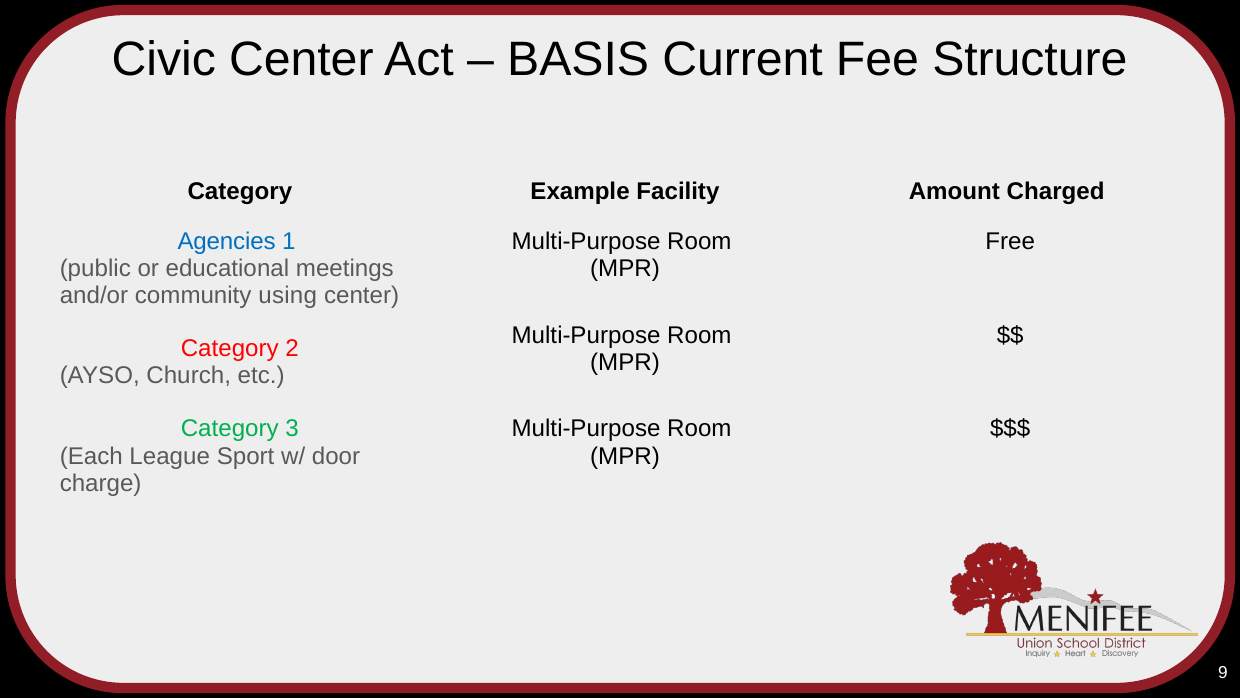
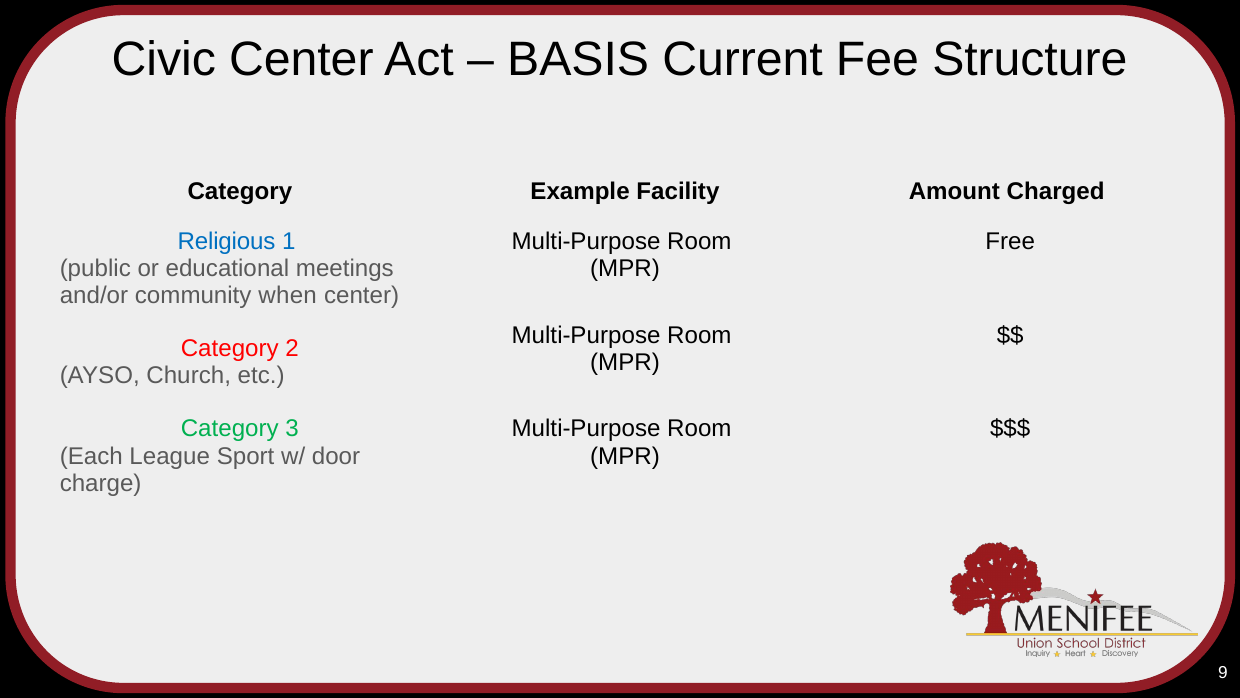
Agencies: Agencies -> Religious (227, 241)
using: using -> when (288, 295)
